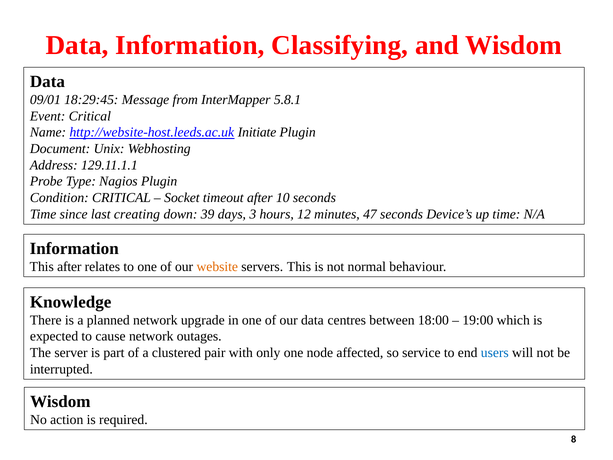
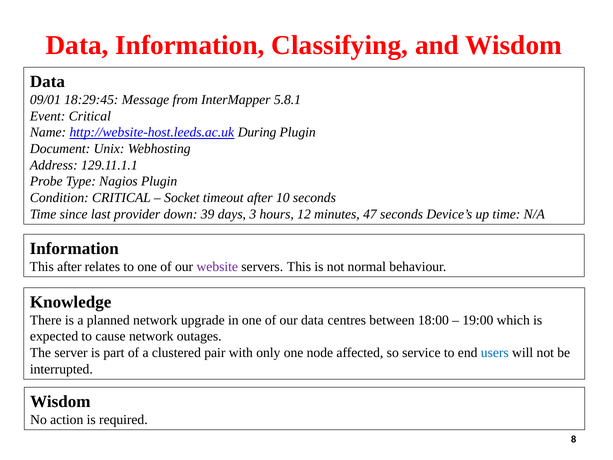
Initiate: Initiate -> During (257, 132)
creating: creating -> provider (137, 214)
website colour: orange -> purple (217, 266)
